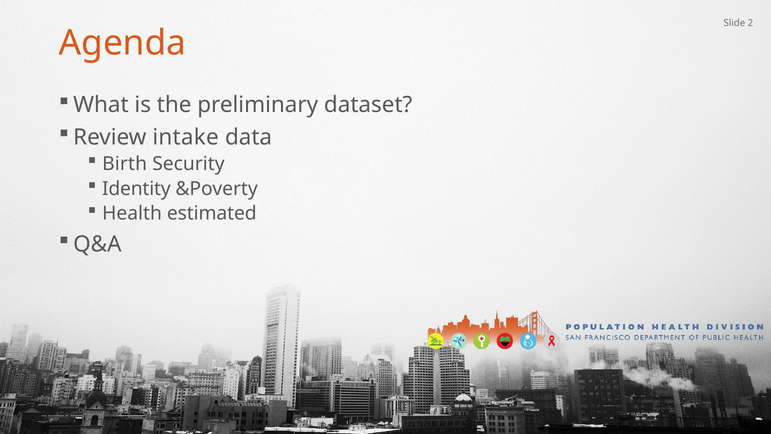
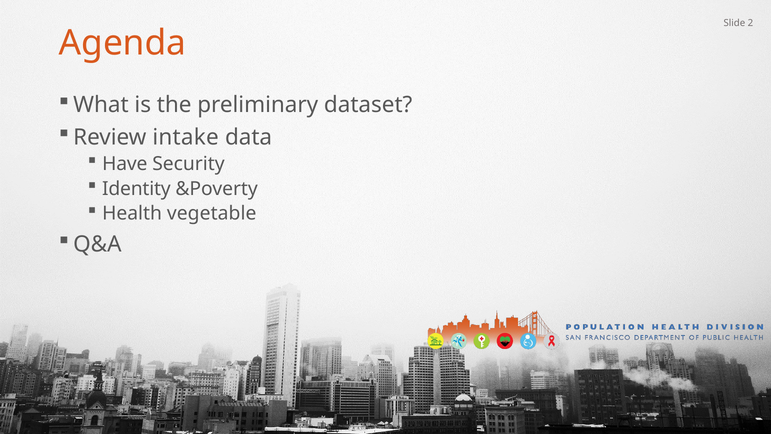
Birth: Birth -> Have (125, 164)
estimated: estimated -> vegetable (212, 213)
